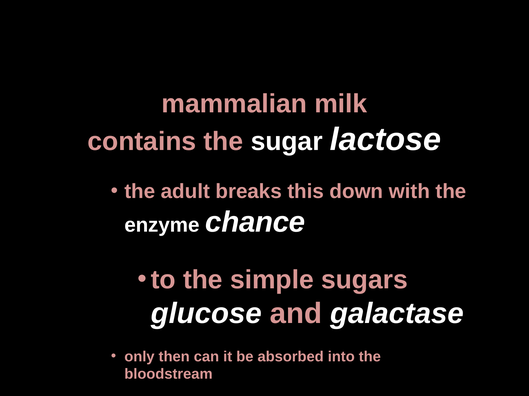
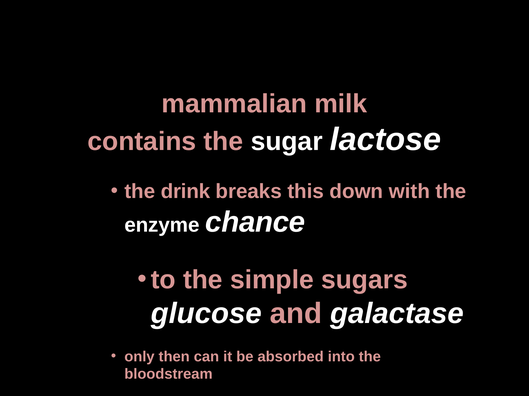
adult: adult -> drink (185, 192)
